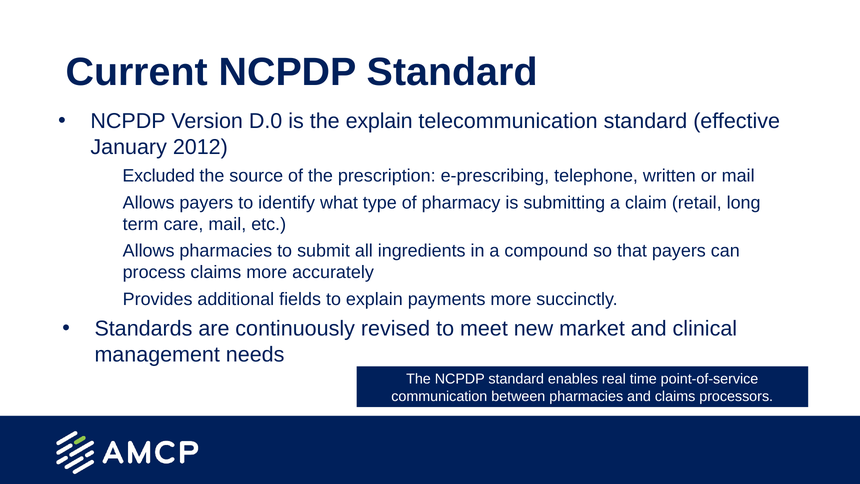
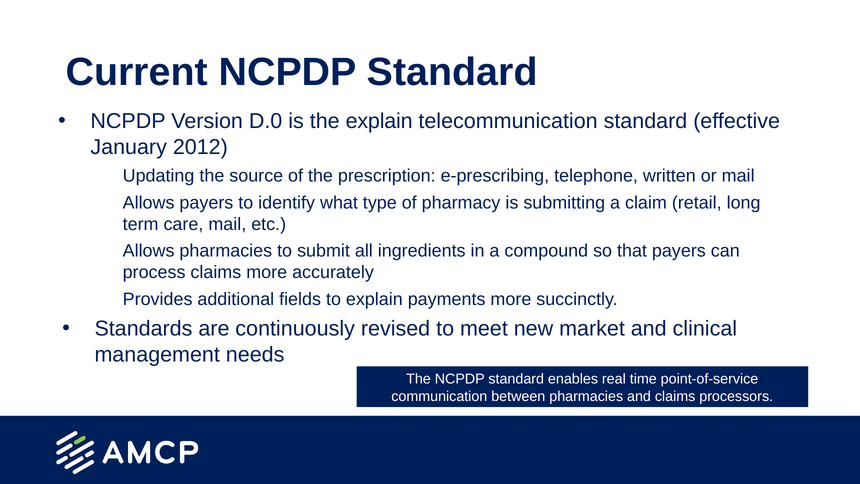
Excluded: Excluded -> Updating (159, 176)
